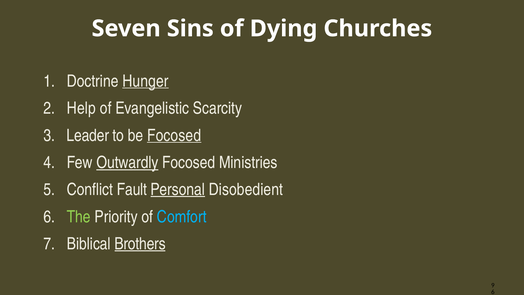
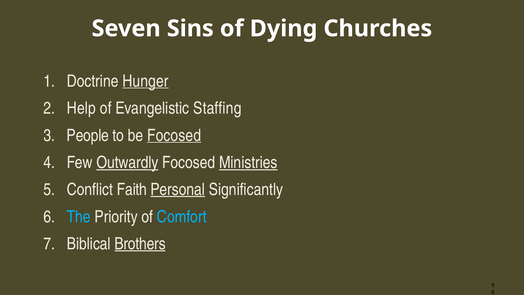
Scarcity: Scarcity -> Staffing (217, 108)
Leader: Leader -> People (88, 135)
Ministries underline: none -> present (248, 162)
Fault: Fault -> Faith (132, 190)
Disobedient: Disobedient -> Significantly (246, 190)
The colour: light green -> light blue (79, 217)
